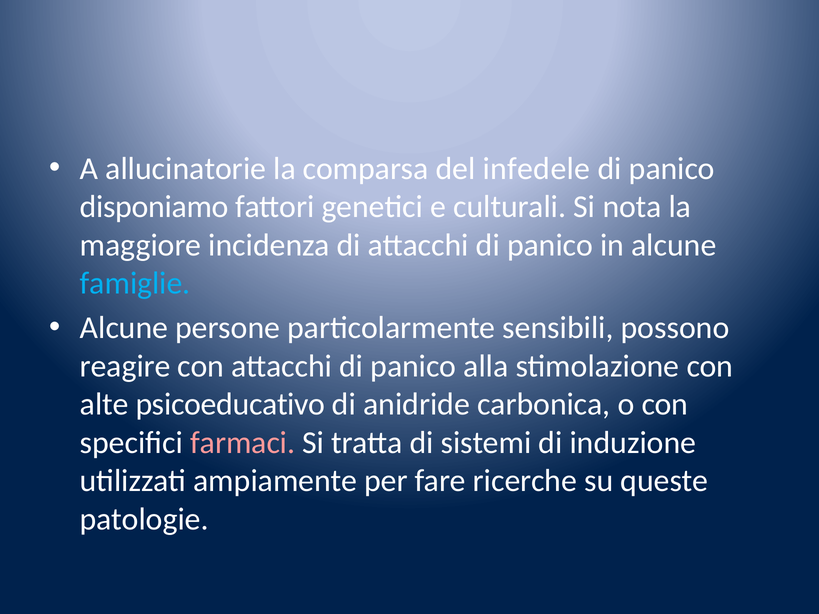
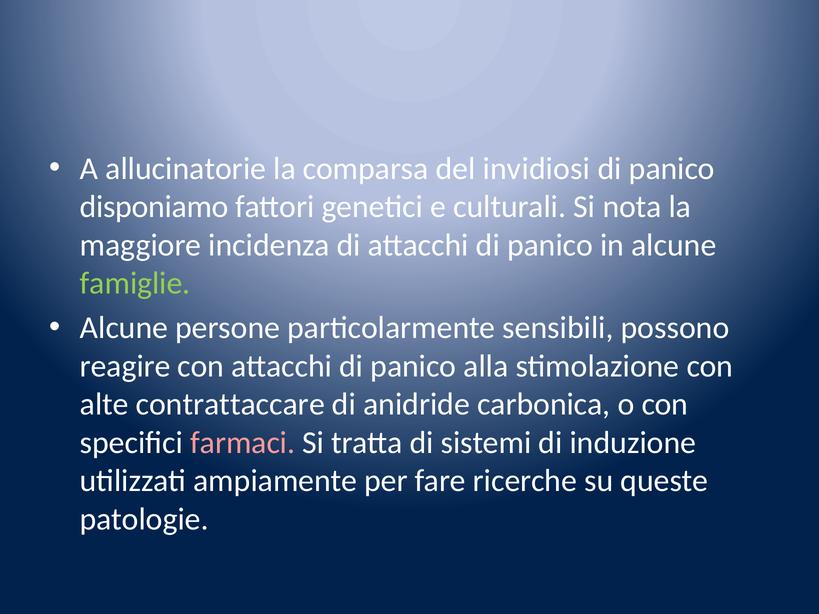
infedele: infedele -> invidiosi (536, 169)
famiglie colour: light blue -> light green (135, 283)
psicoeducativo: psicoeducativo -> contrattaccare (230, 405)
